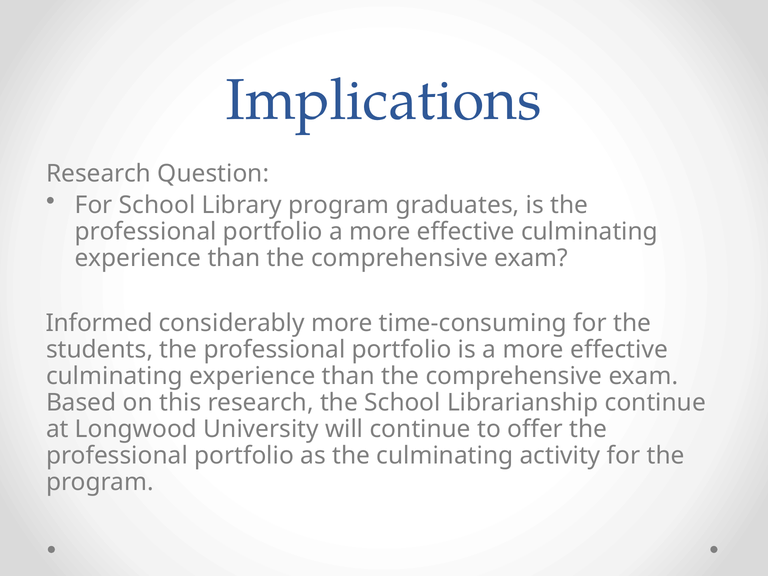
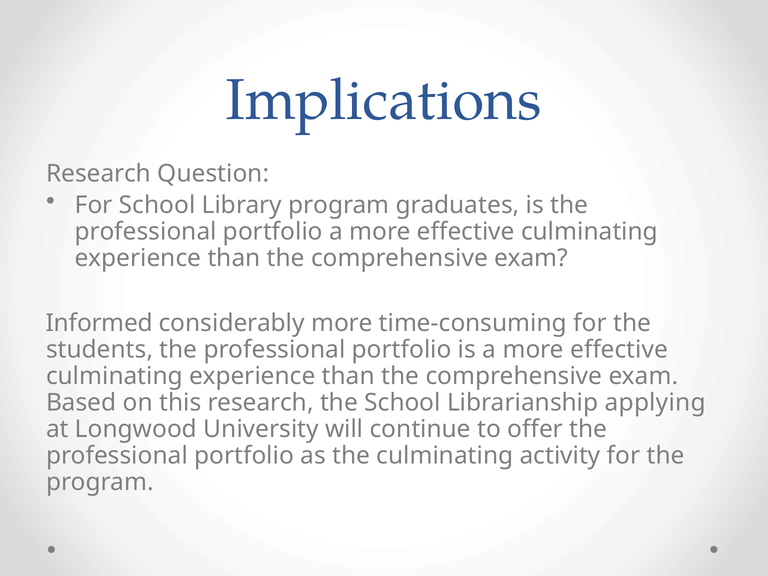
Librarianship continue: continue -> applying (655, 402)
